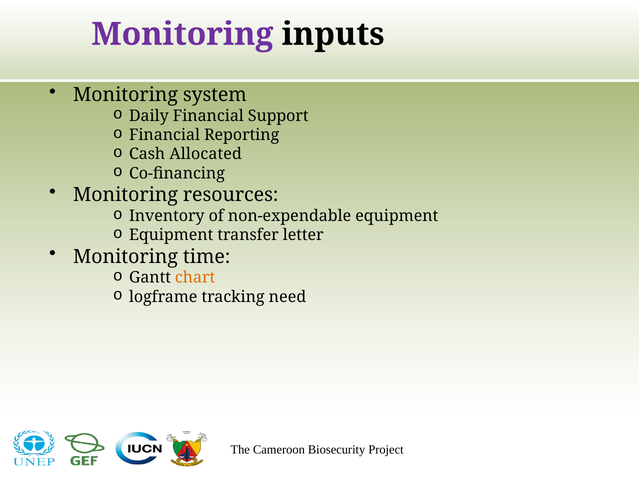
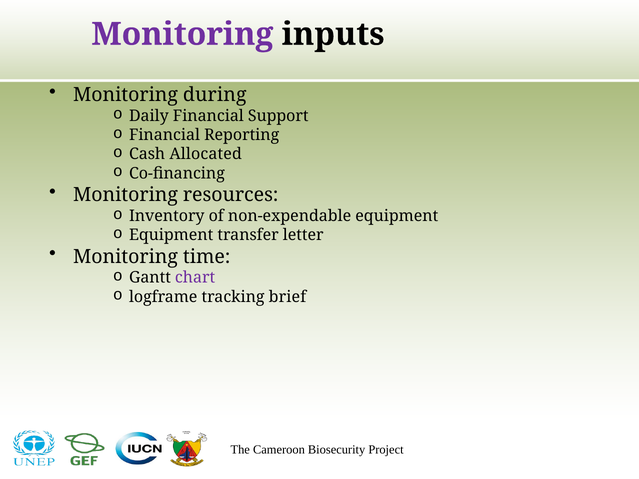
system: system -> during (215, 95)
chart colour: orange -> purple (195, 278)
need: need -> brief (287, 297)
